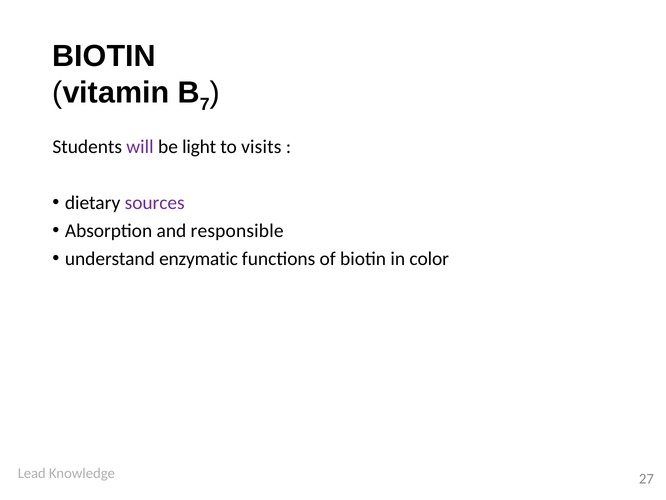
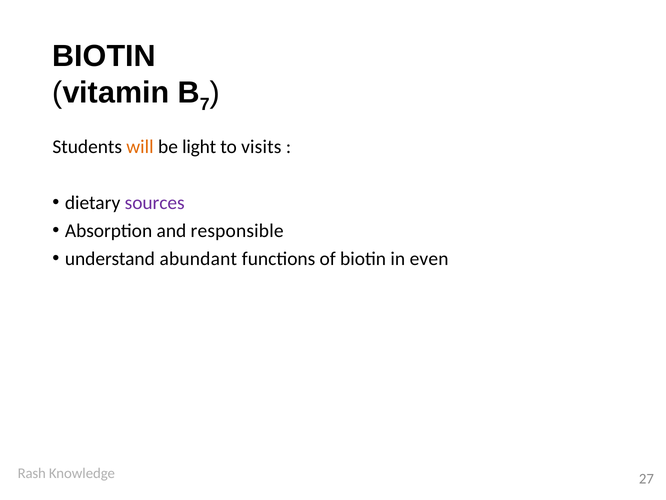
will colour: purple -> orange (140, 147)
enzymatic: enzymatic -> abundant (198, 258)
color: color -> even (429, 258)
Lead: Lead -> Rash (32, 473)
